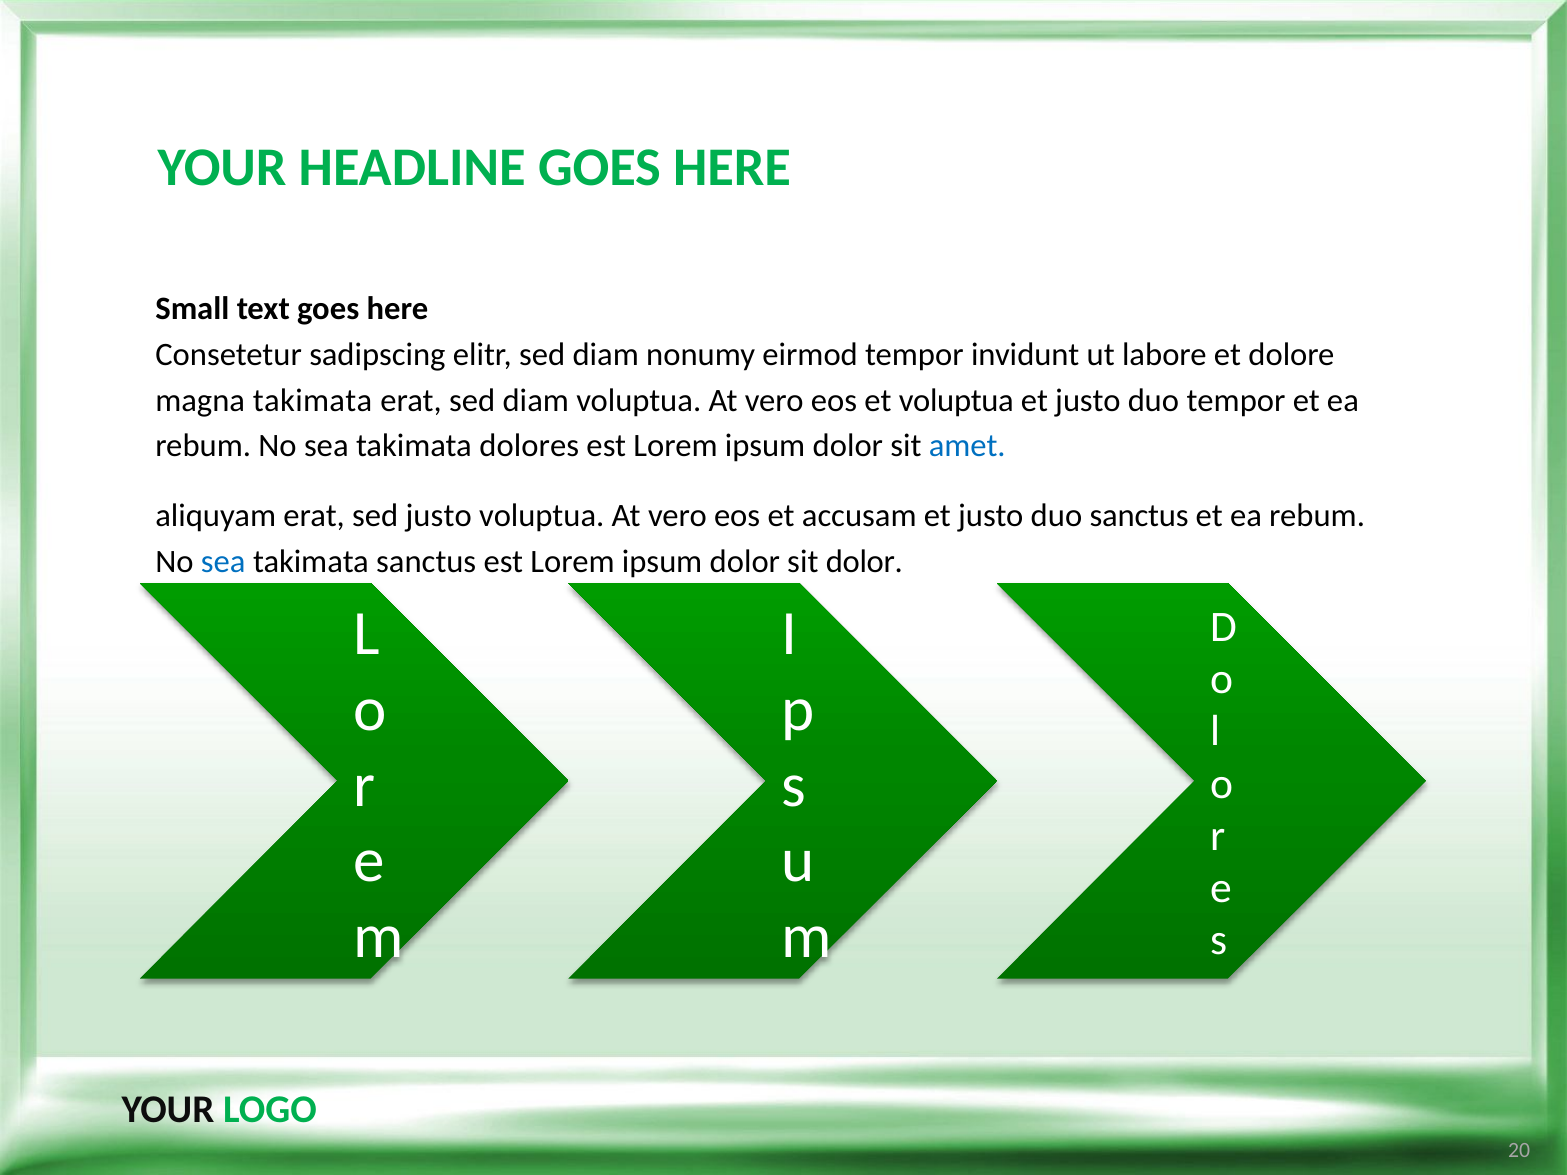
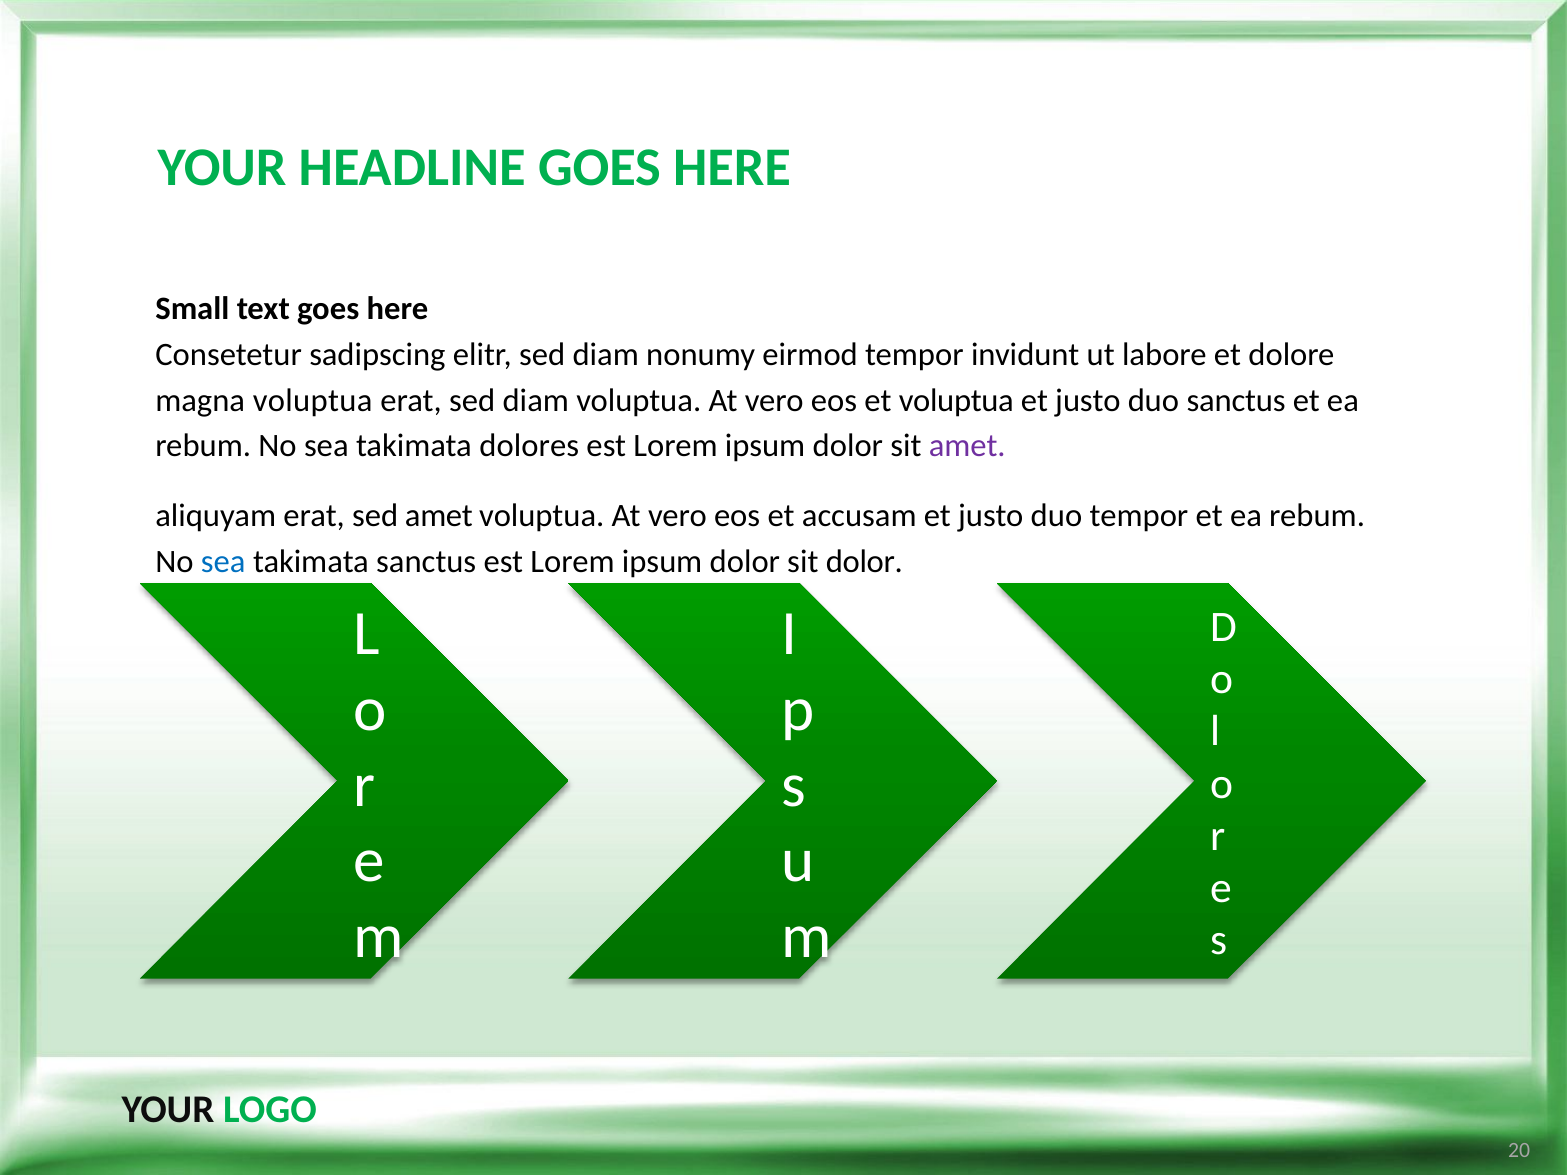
magna takimata: takimata -> voluptua (313, 400)
duo tempor: tempor -> sanctus (1236, 400)
amet colour: blue -> purple (967, 446)
sed justo: justo -> amet (439, 516)
duo sanctus: sanctus -> tempor (1139, 516)
